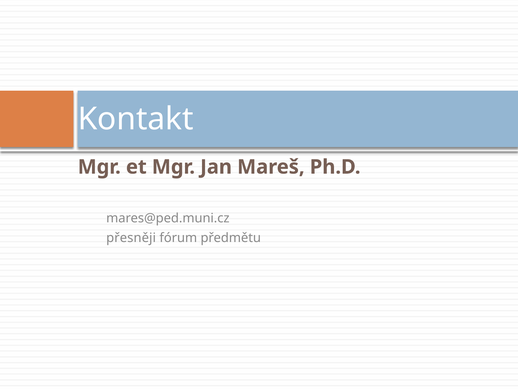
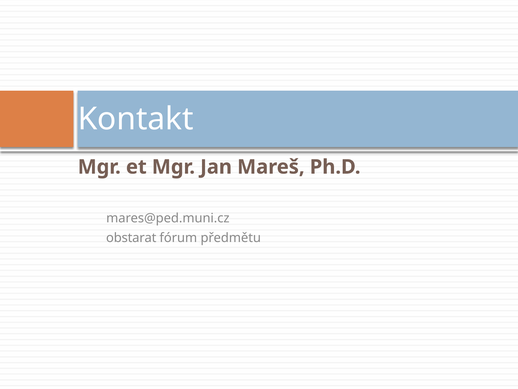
přesněji: přesněji -> obstarat (131, 238)
